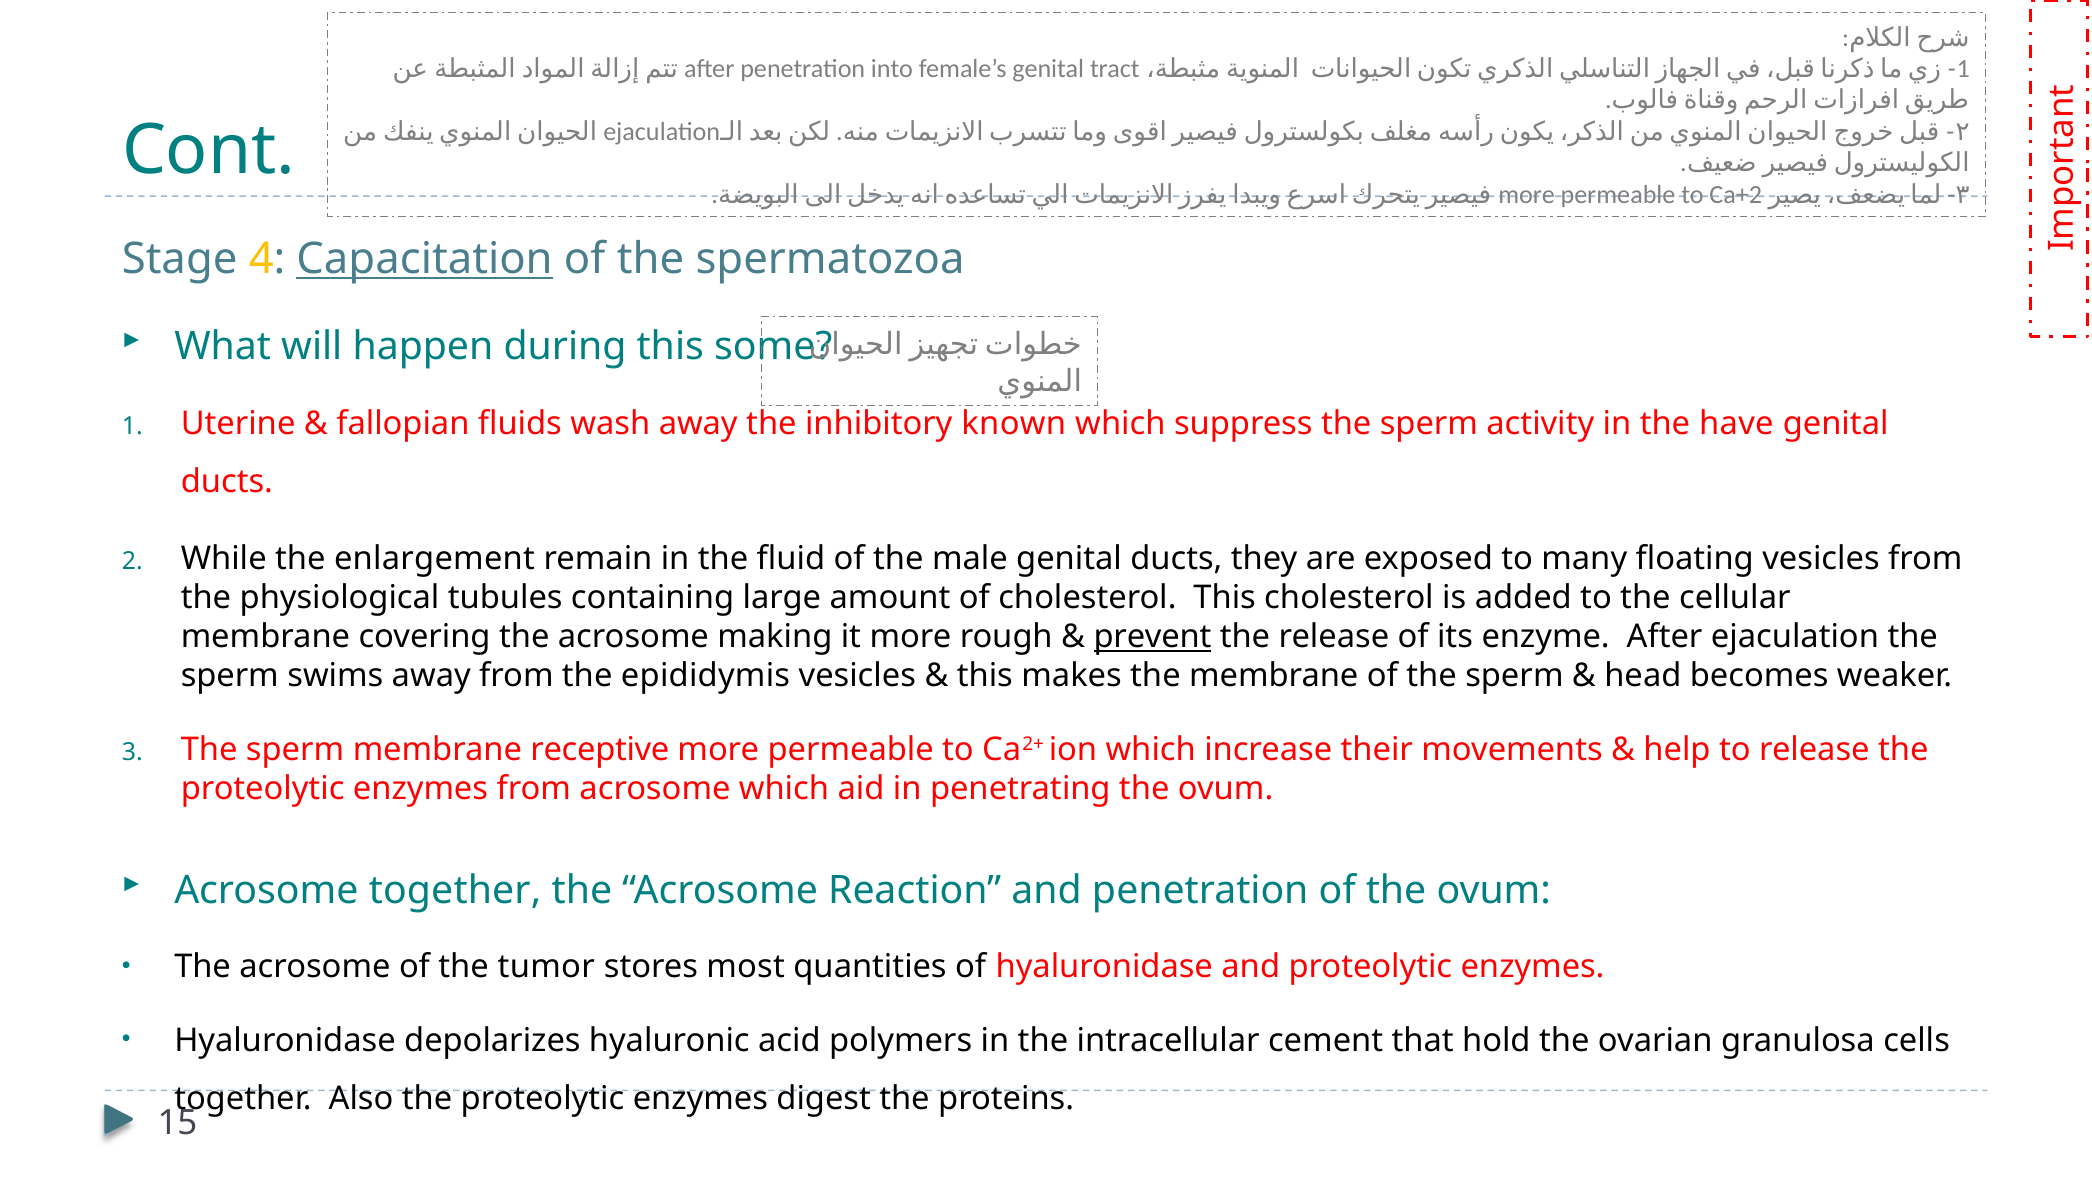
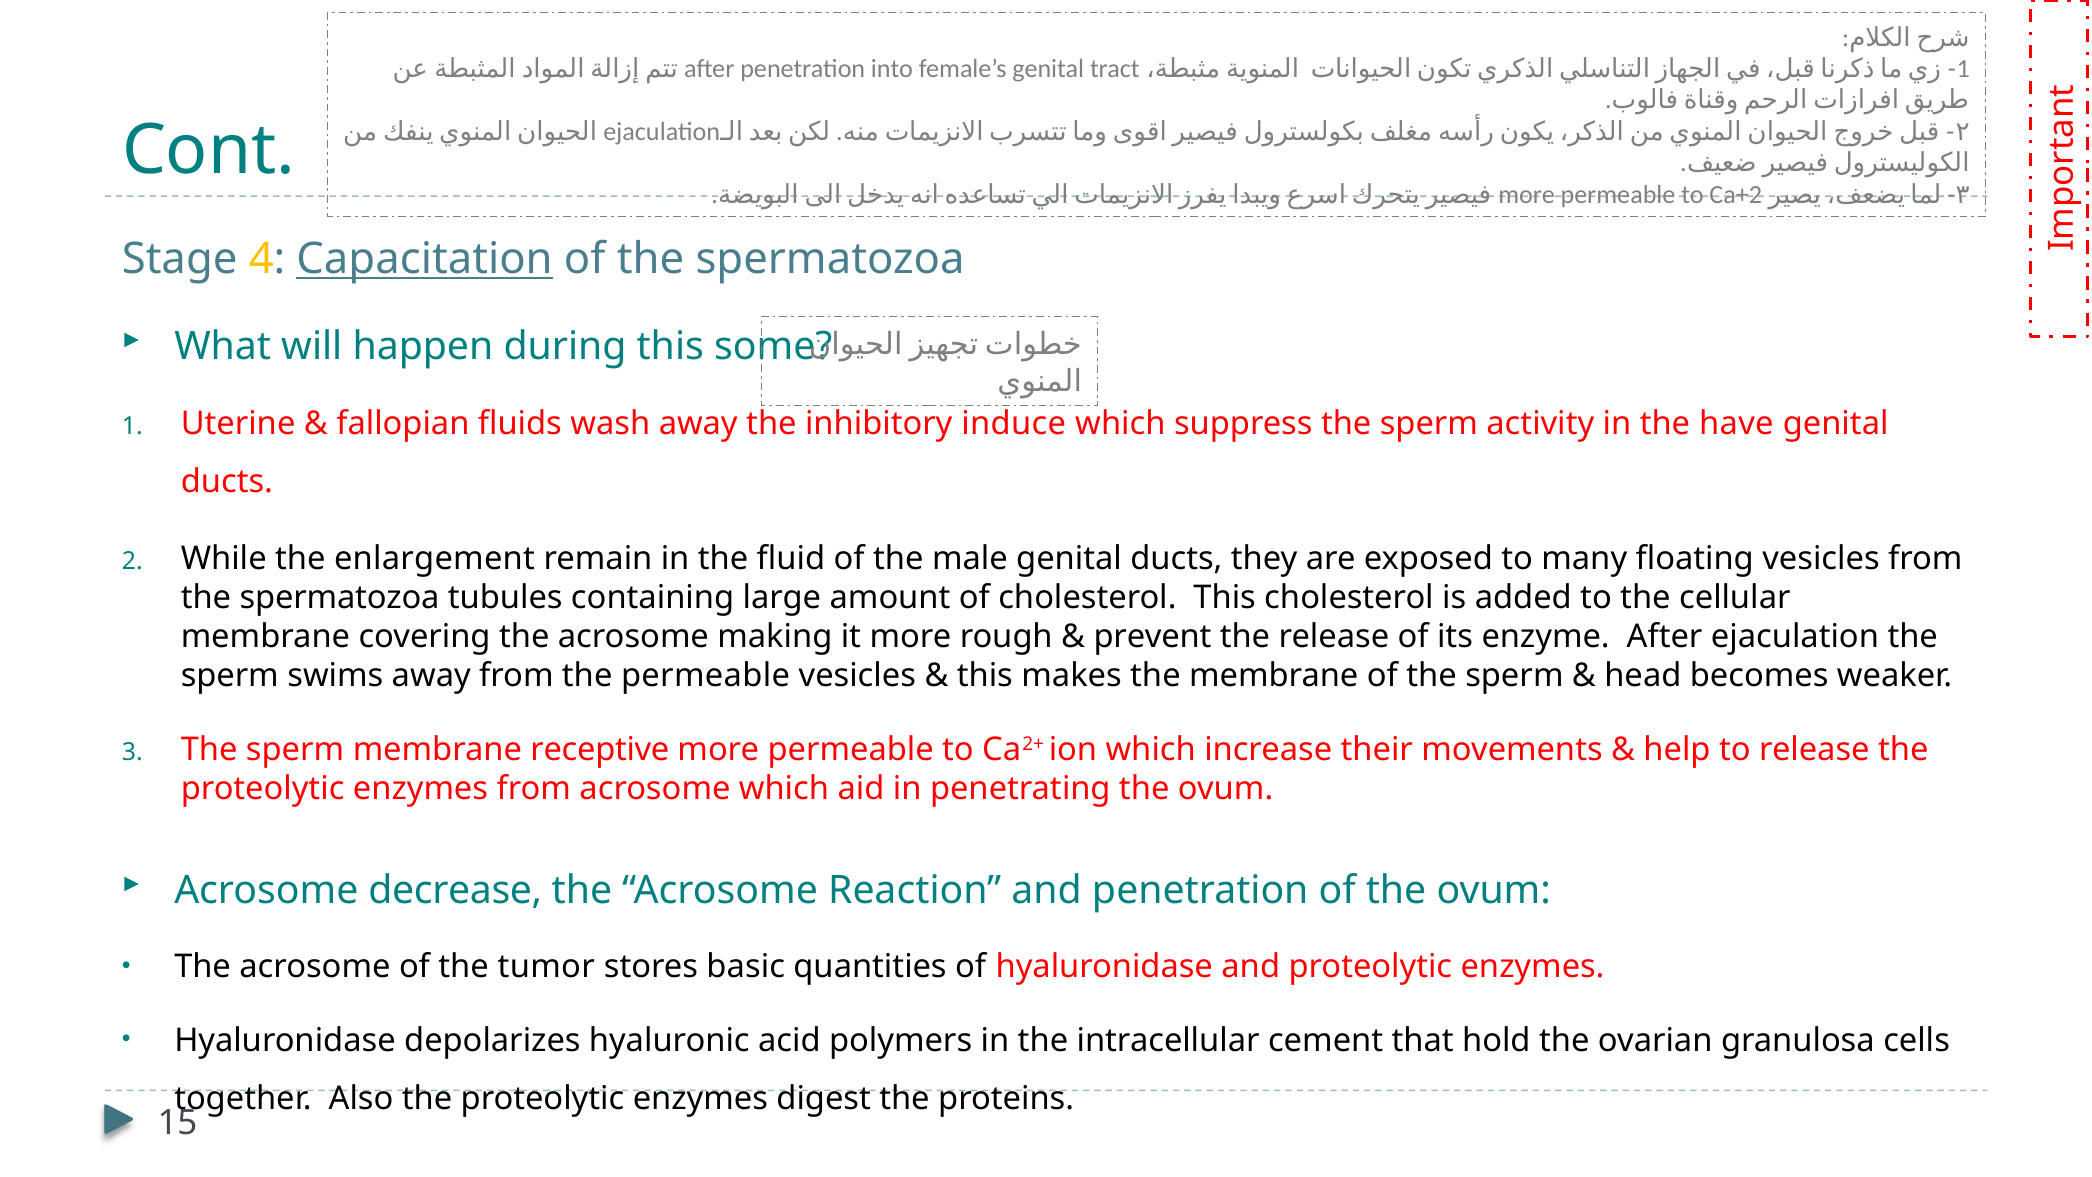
known: known -> induce (1014, 423)
physiological: physiological -> spermatozoa (340, 598)
prevent underline: present -> none (1152, 637)
the epididymis: epididymis -> permeable (706, 676)
Acrosome together: together -> decrease (455, 890)
most: most -> basic (746, 967)
